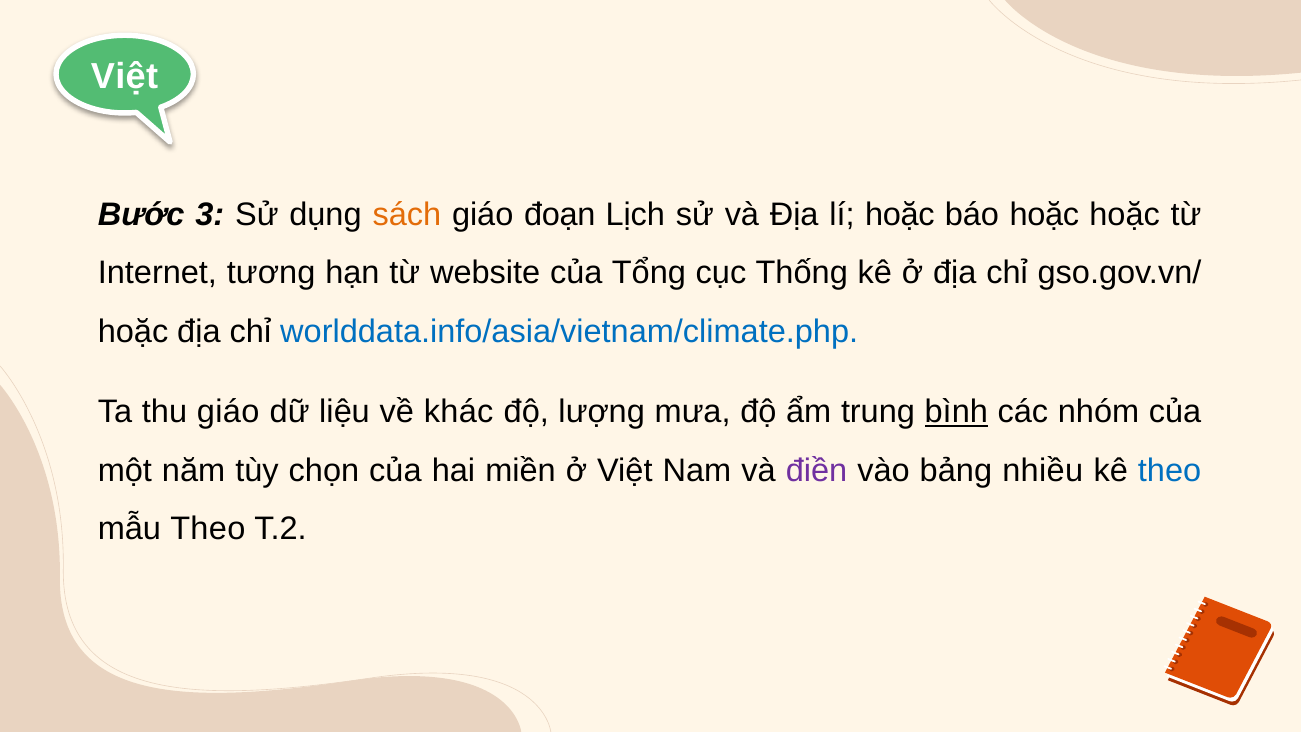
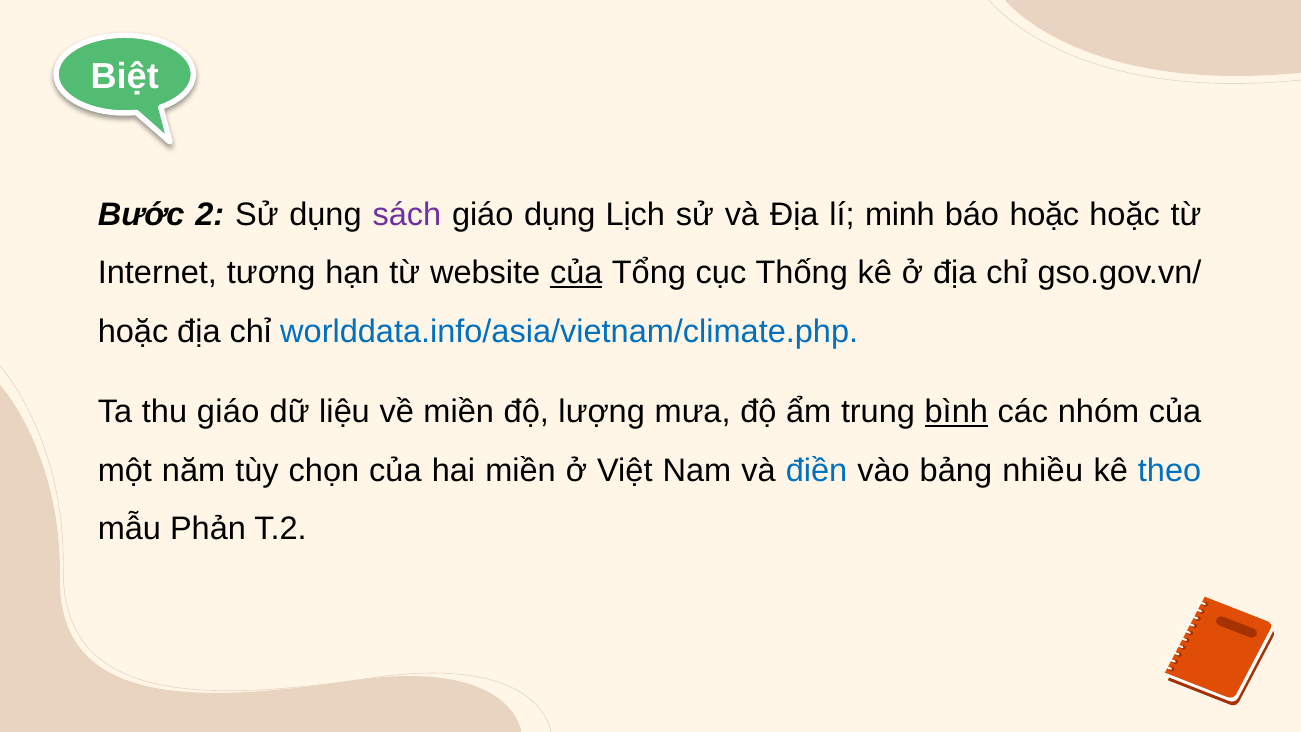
Việt: Việt -> Biệt (125, 77)
3: 3 -> 2 (210, 214)
sách colour: orange -> purple (407, 214)
giáo đoạn: đoạn -> dụng (560, 214)
lí hoặc: hoặc -> minh (900, 214)
của underline: none -> present (576, 273)
về khác: khác -> miền (459, 412)
điền colour: purple -> blue (817, 470)
mẫu Theo: Theo -> Phản (208, 529)
